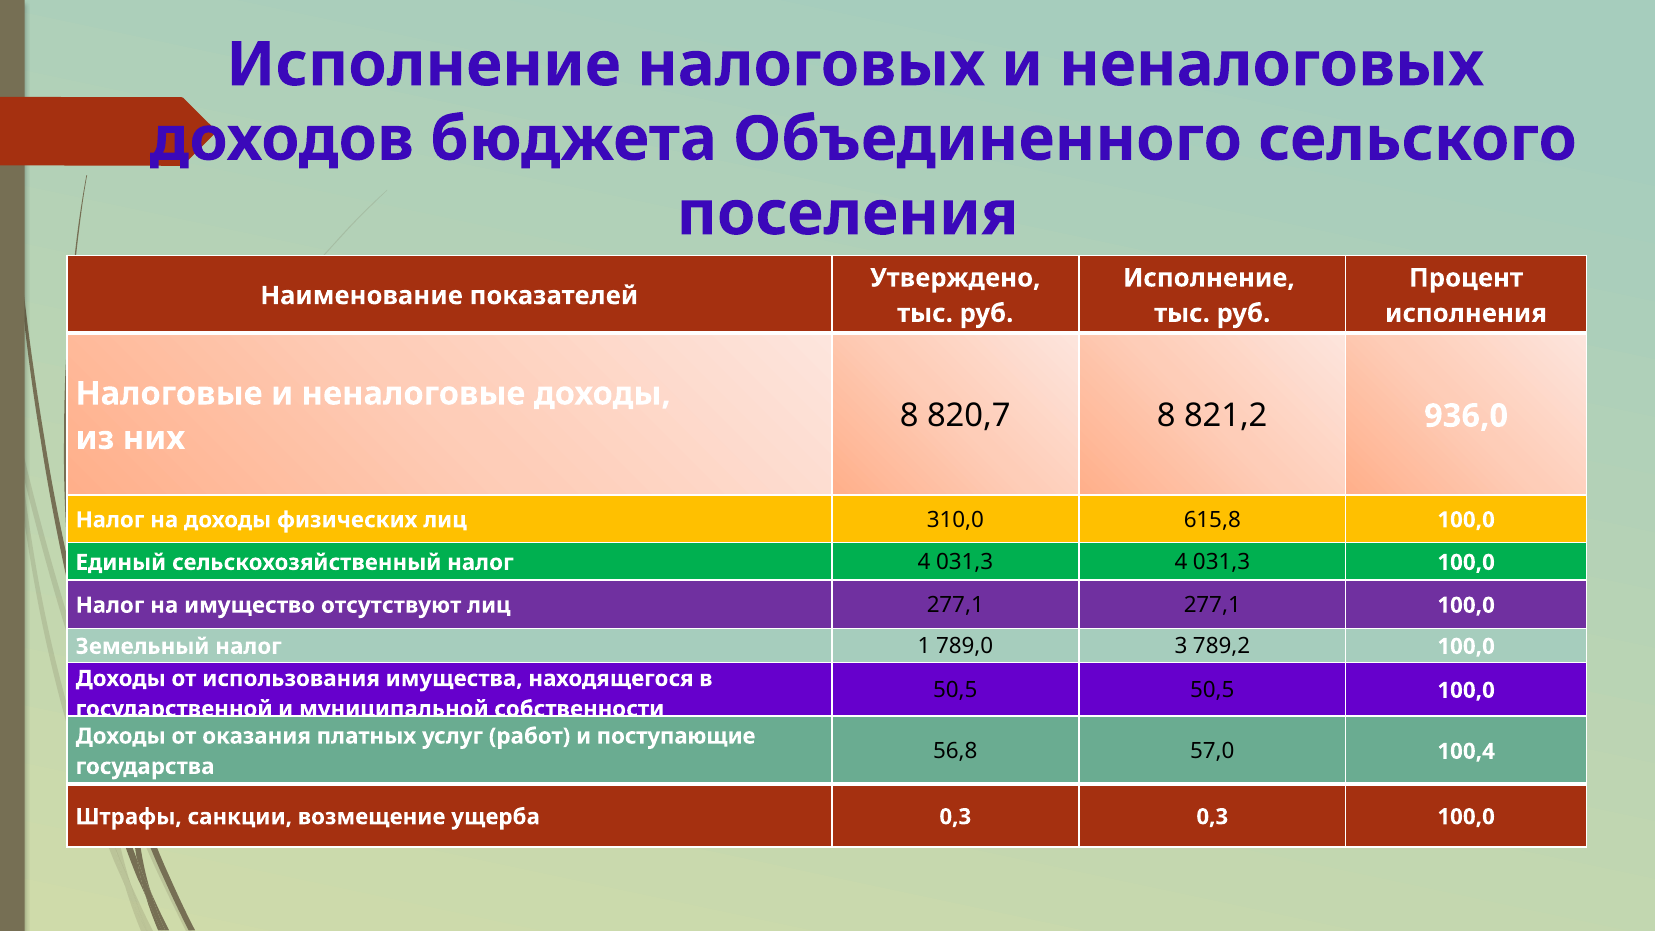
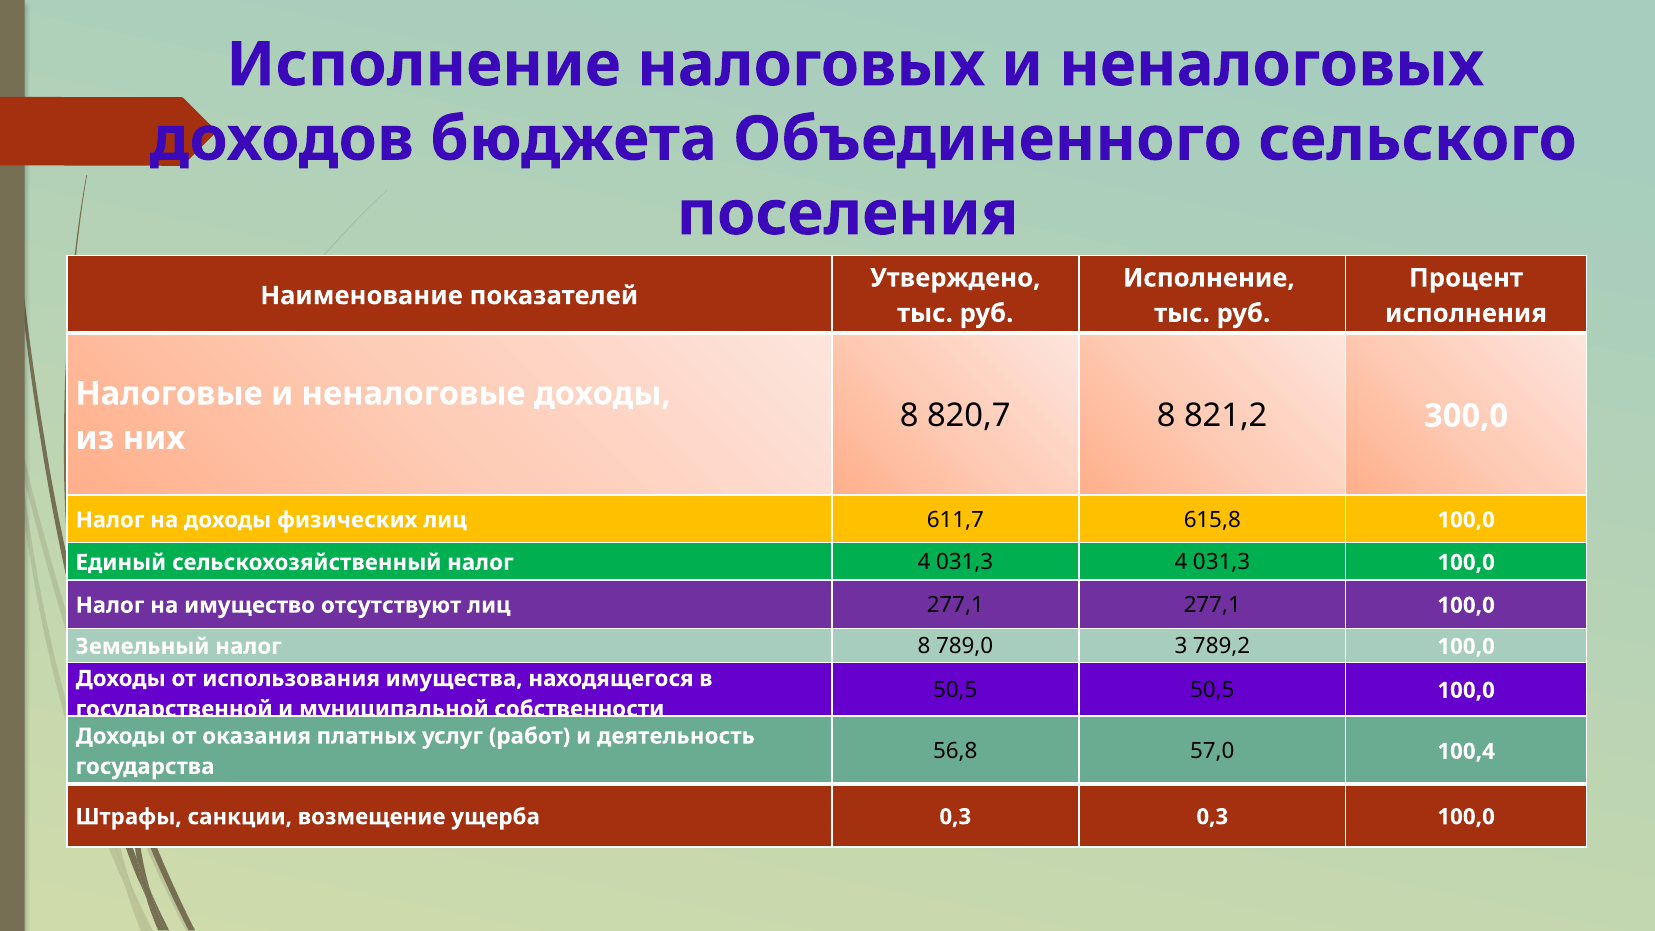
936,0: 936,0 -> 300,0 (1466, 416)
310,0: 310,0 -> 611,7 (955, 520)
1: 1 -> 8 (924, 646)
поступающие: поступающие -> деятельность (676, 736)
